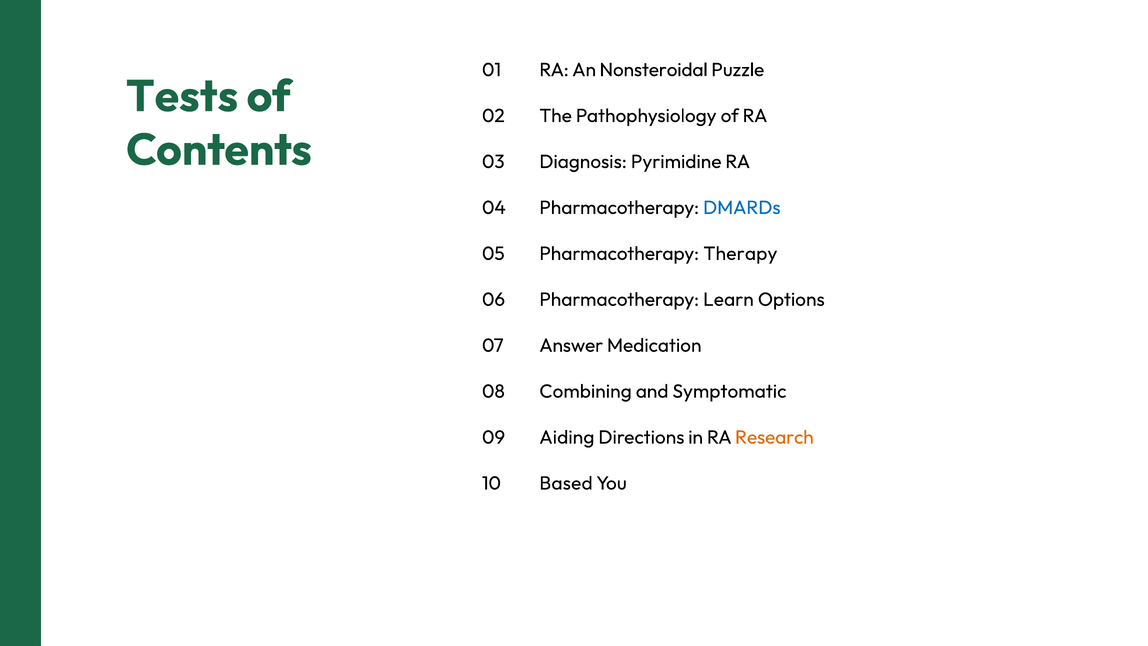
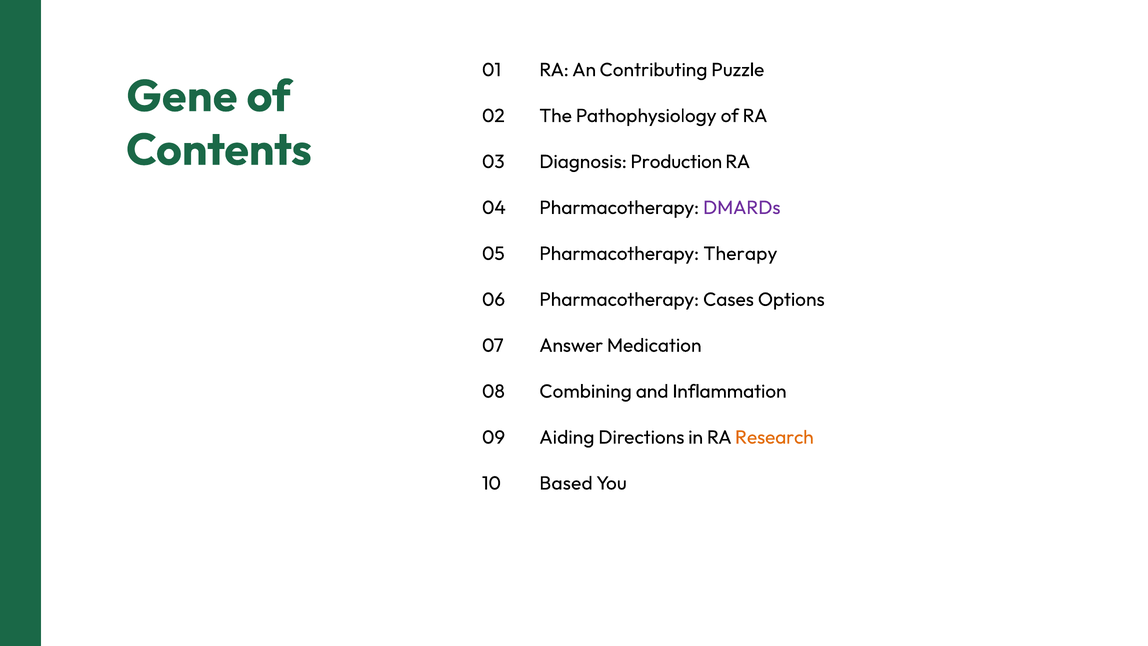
Nonsteroidal: Nonsteroidal -> Contributing (653, 70)
Tests: Tests -> Gene (182, 96)
Pyrimidine: Pyrimidine -> Production (676, 162)
DMARDs colour: blue -> purple (742, 208)
Learn: Learn -> Cases (728, 299)
Symptomatic: Symptomatic -> Inflammation (729, 391)
